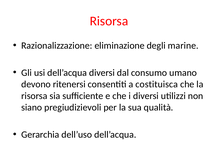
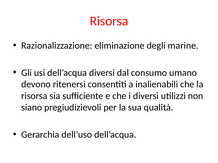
costituisca: costituisca -> inalienabili (157, 85)
